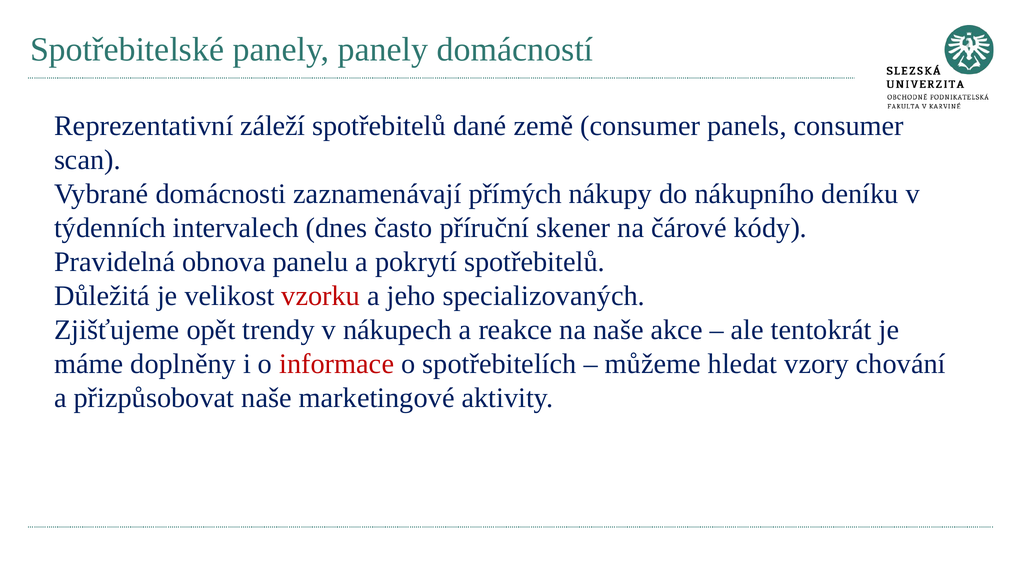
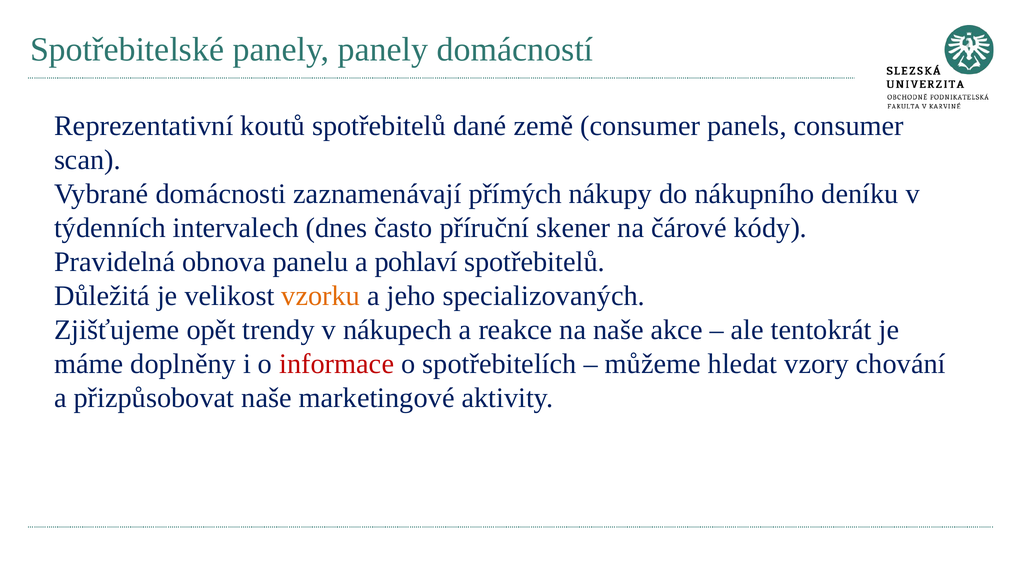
záleží: záleží -> koutů (273, 126)
pokrytí: pokrytí -> pohlaví (416, 262)
vzorku colour: red -> orange (321, 296)
